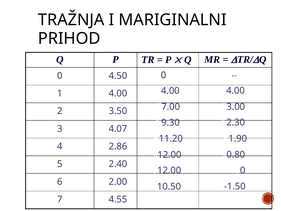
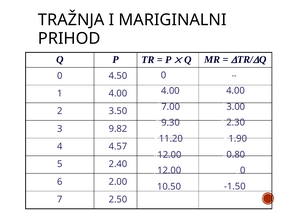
4.07: 4.07 -> 9.82 (118, 129)
2.86: 2.86 -> 4.57 (118, 146)
4.55: 4.55 -> 2.50 (118, 199)
